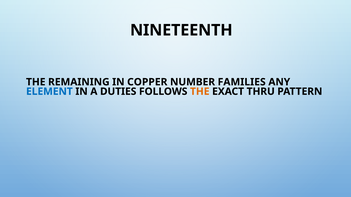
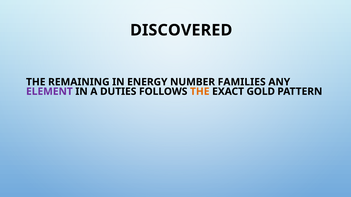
NINETEENTH: NINETEENTH -> DISCOVERED (181, 30)
COPPER: COPPER -> ENERGY (147, 82)
ELEMENT colour: blue -> purple (49, 92)
THRU: THRU -> GOLD (261, 92)
